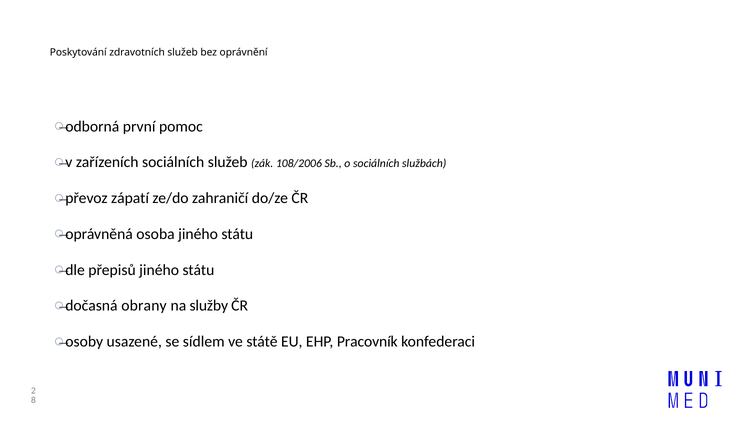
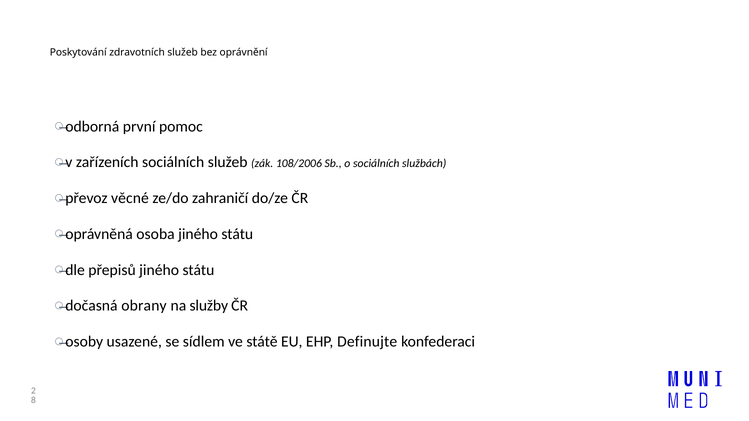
zápatí: zápatí -> věcné (130, 198)
Pracovník: Pracovník -> Definujte (367, 342)
